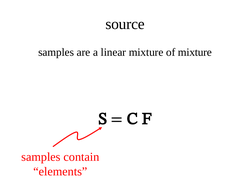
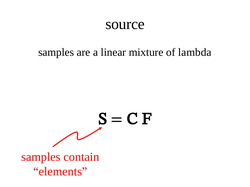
of mixture: mixture -> lambda (195, 52)
